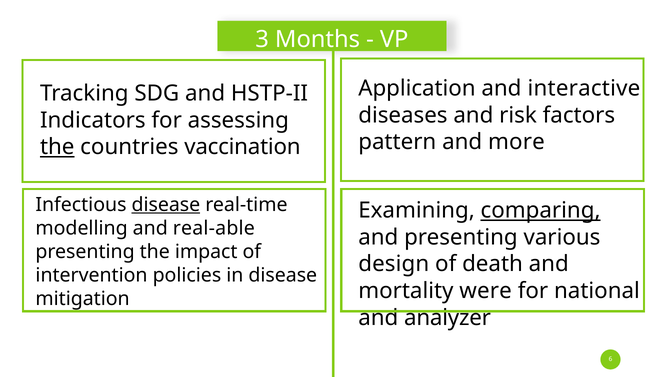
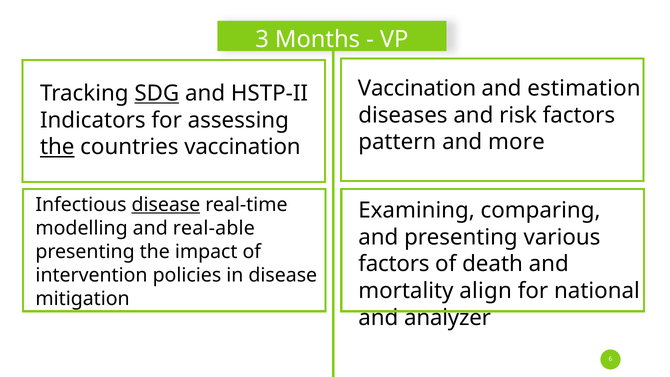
Application: Application -> Vaccination (417, 88)
interactive: interactive -> estimation (584, 88)
SDG underline: none -> present (157, 93)
comparing underline: present -> none (541, 210)
design: design -> factors (394, 264)
were: were -> align (486, 291)
